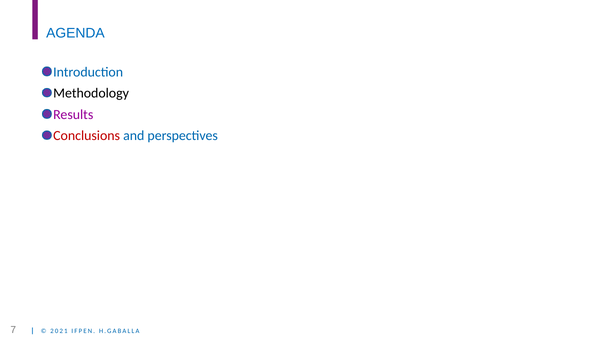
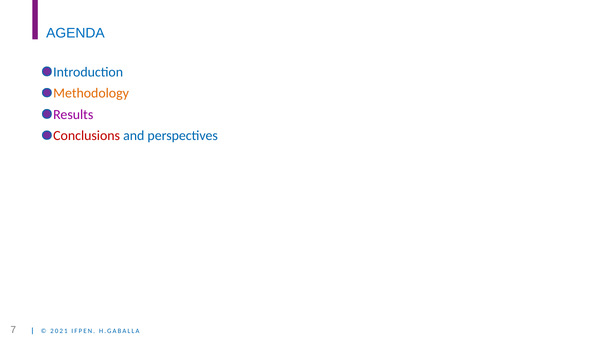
Methodology colour: black -> orange (91, 93)
